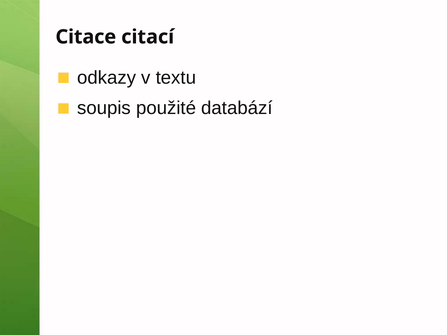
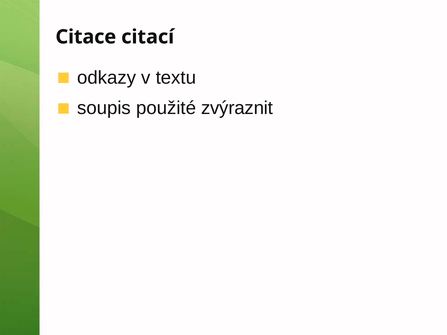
databází: databází -> zvýraznit (237, 108)
